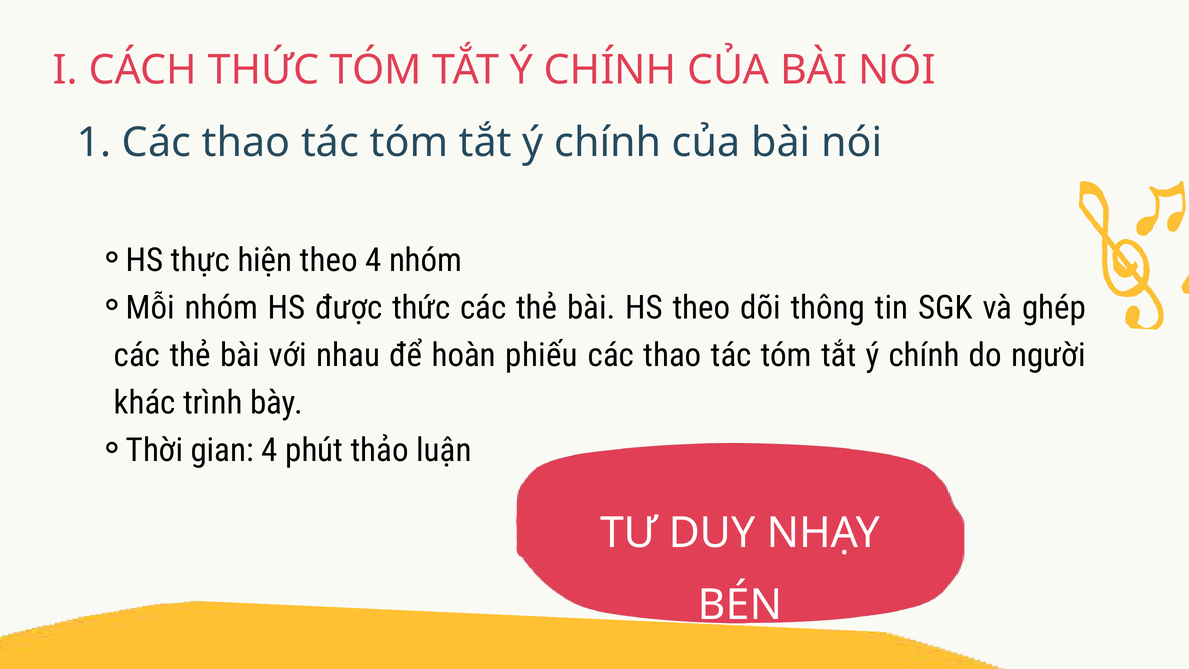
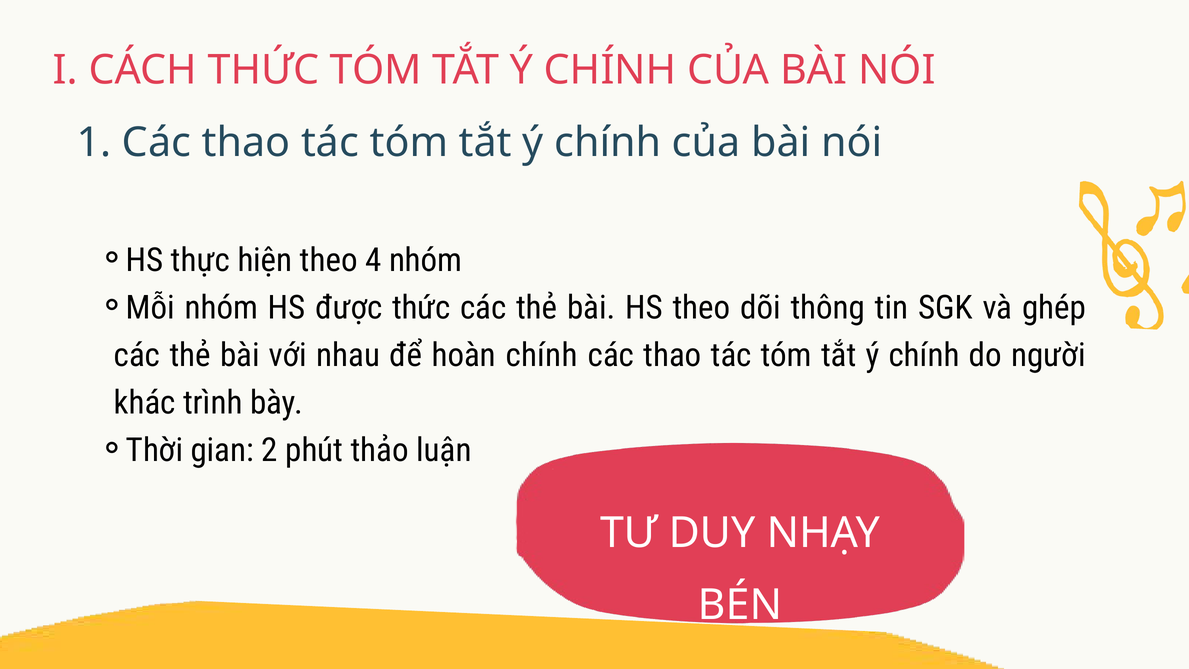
hoàn phiếu: phiếu -> chính (542, 355)
gian 4: 4 -> 2 (270, 450)
